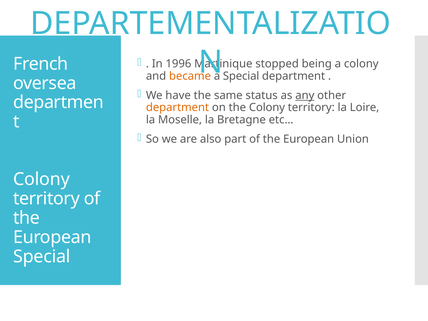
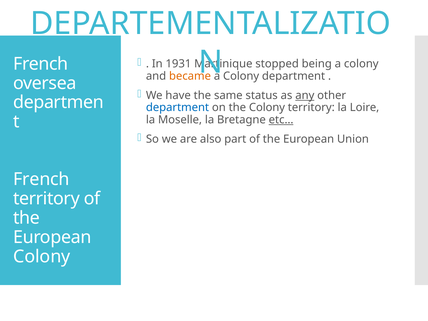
1996: 1996 -> 1931 (178, 64)
Special: Special -> Colony (241, 76)
department colour: orange -> blue (177, 108)
etc… underline: none -> present (281, 120)
Colony: Colony -> French (41, 179)
Special: Special -> Colony (42, 256)
